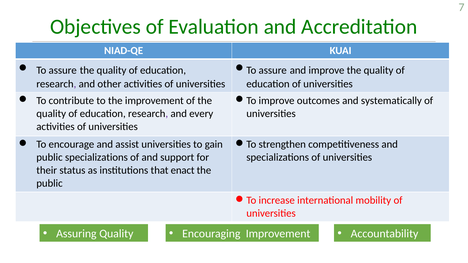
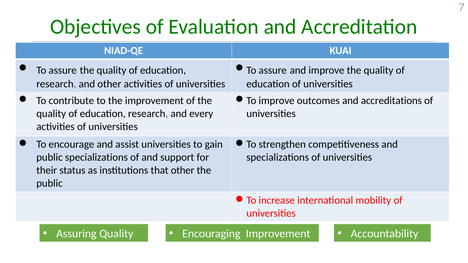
systematically: systematically -> accreditations (391, 101)
that enact: enact -> other (183, 171)
